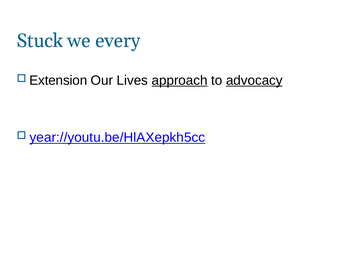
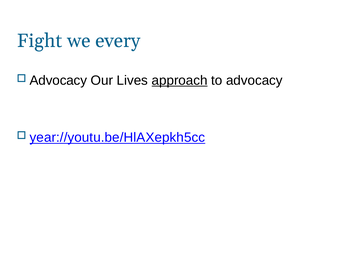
Stuck: Stuck -> Fight (40, 41)
Extension: Extension -> Advocacy (58, 80)
advocacy underline: present -> none (254, 80)
